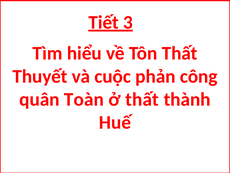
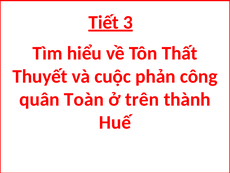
ở thất: thất -> trên (142, 99)
